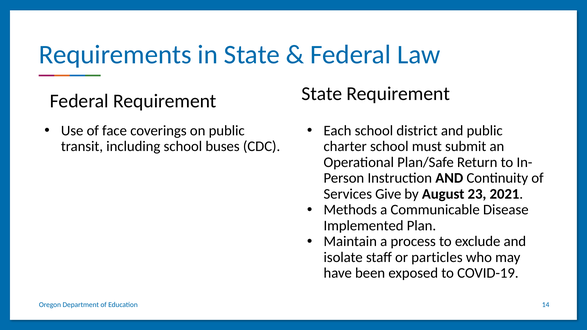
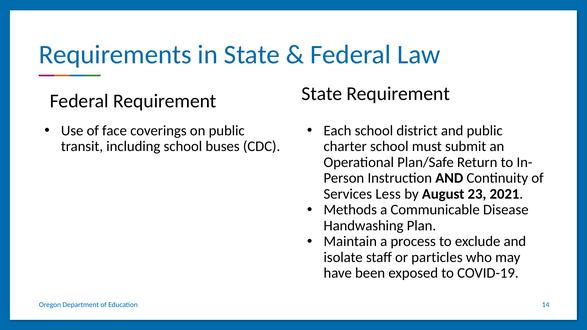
Give: Give -> Less (388, 194)
Implemented: Implemented -> Handwashing (364, 226)
